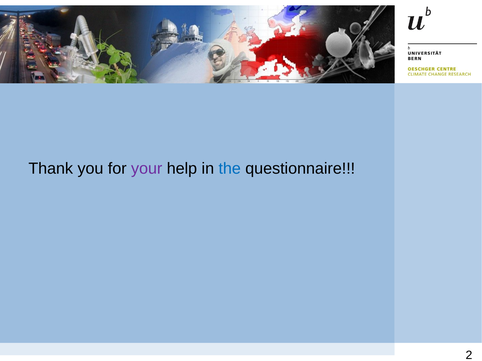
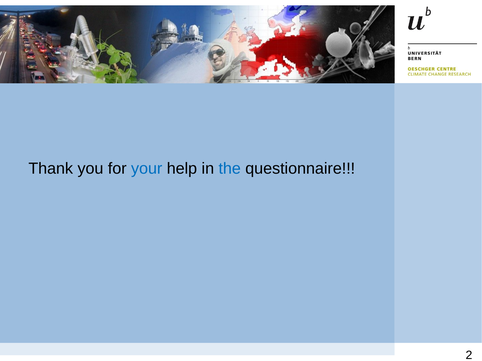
your colour: purple -> blue (147, 169)
